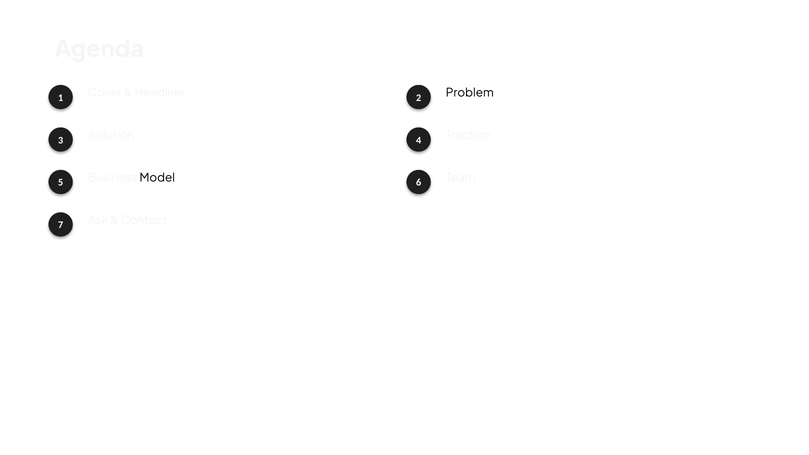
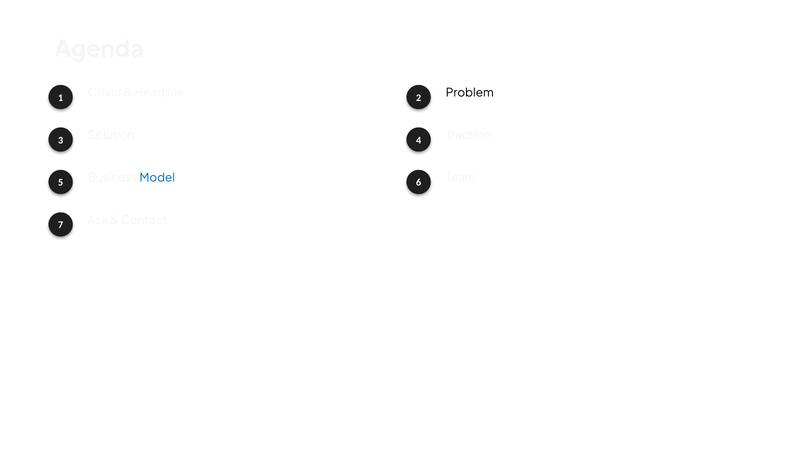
Model colour: black -> blue (157, 178)
